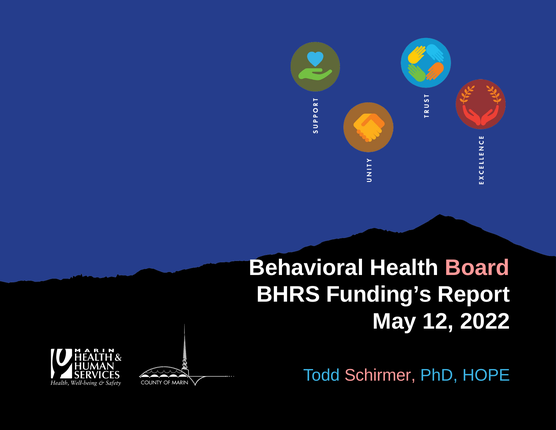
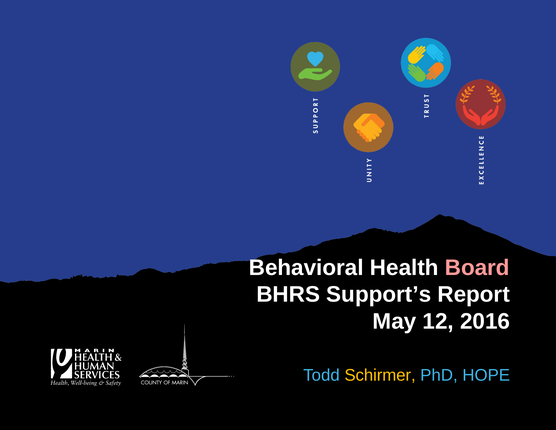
Funding’s: Funding’s -> Support’s (379, 294)
2022: 2022 -> 2016 (485, 321)
Schirmer colour: pink -> yellow (380, 375)
